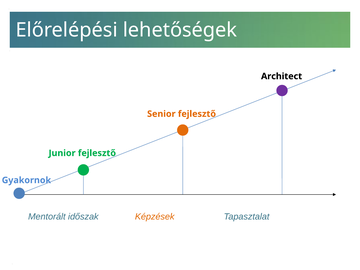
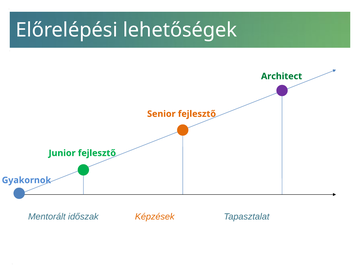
Architect colour: black -> green (282, 76)
